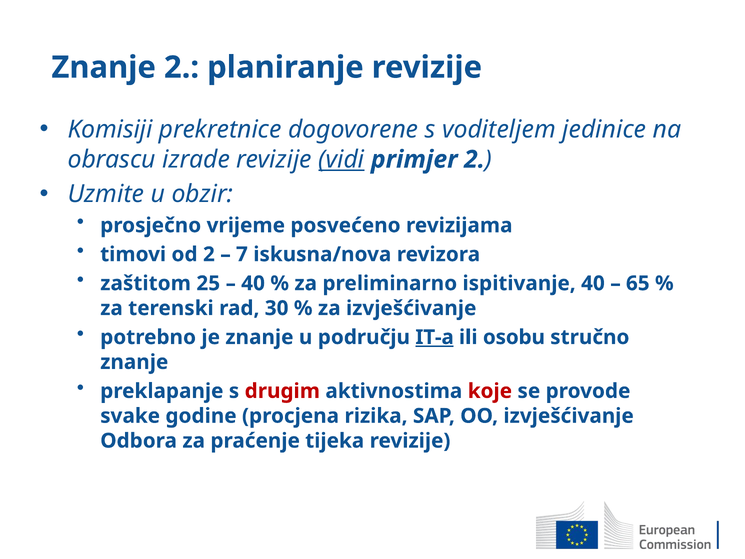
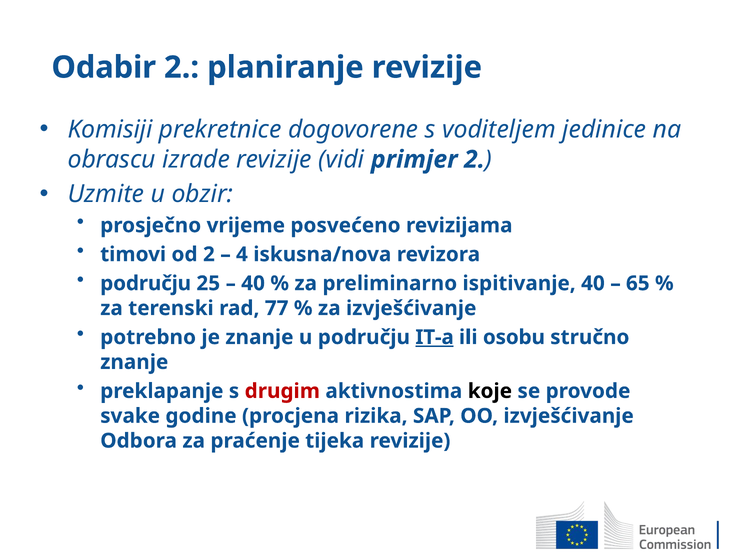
Znanje: Znanje -> Odabir (104, 67)
vidi underline: present -> none (341, 159)
7: 7 -> 4 (242, 254)
zaštitom: zaštitom -> području (146, 283)
30: 30 -> 77 (277, 308)
koje colour: red -> black (490, 391)
